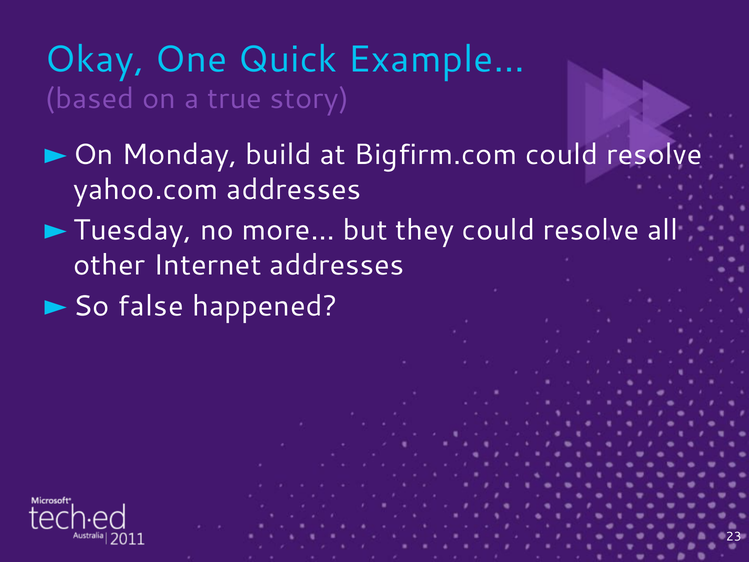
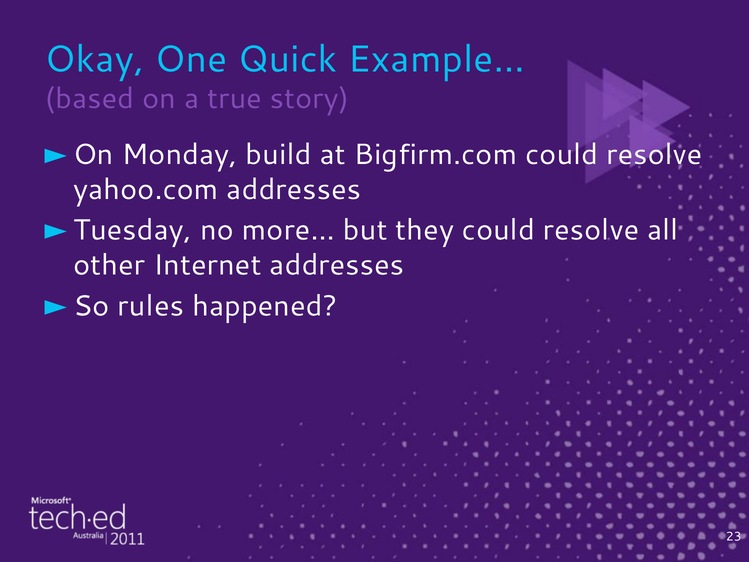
false: false -> rules (151, 306)
